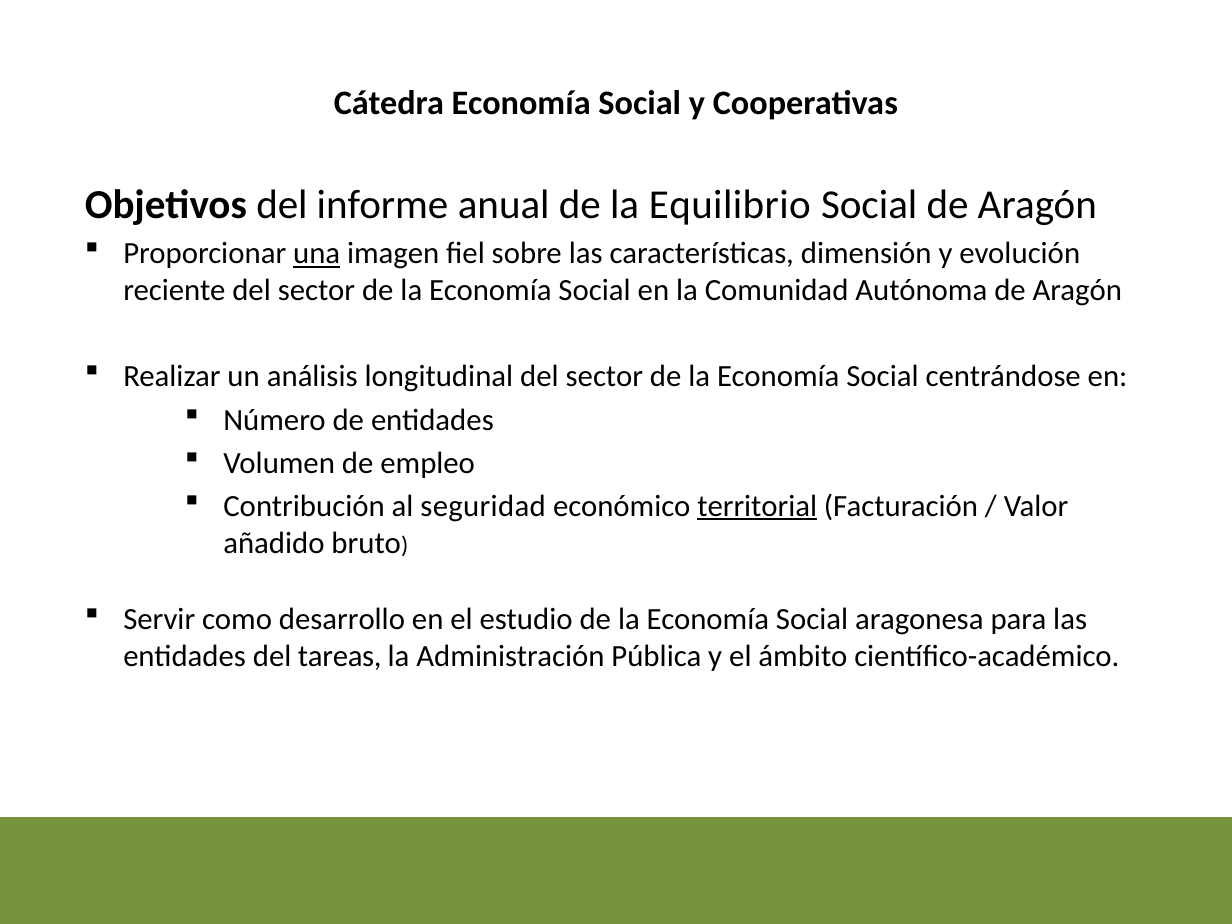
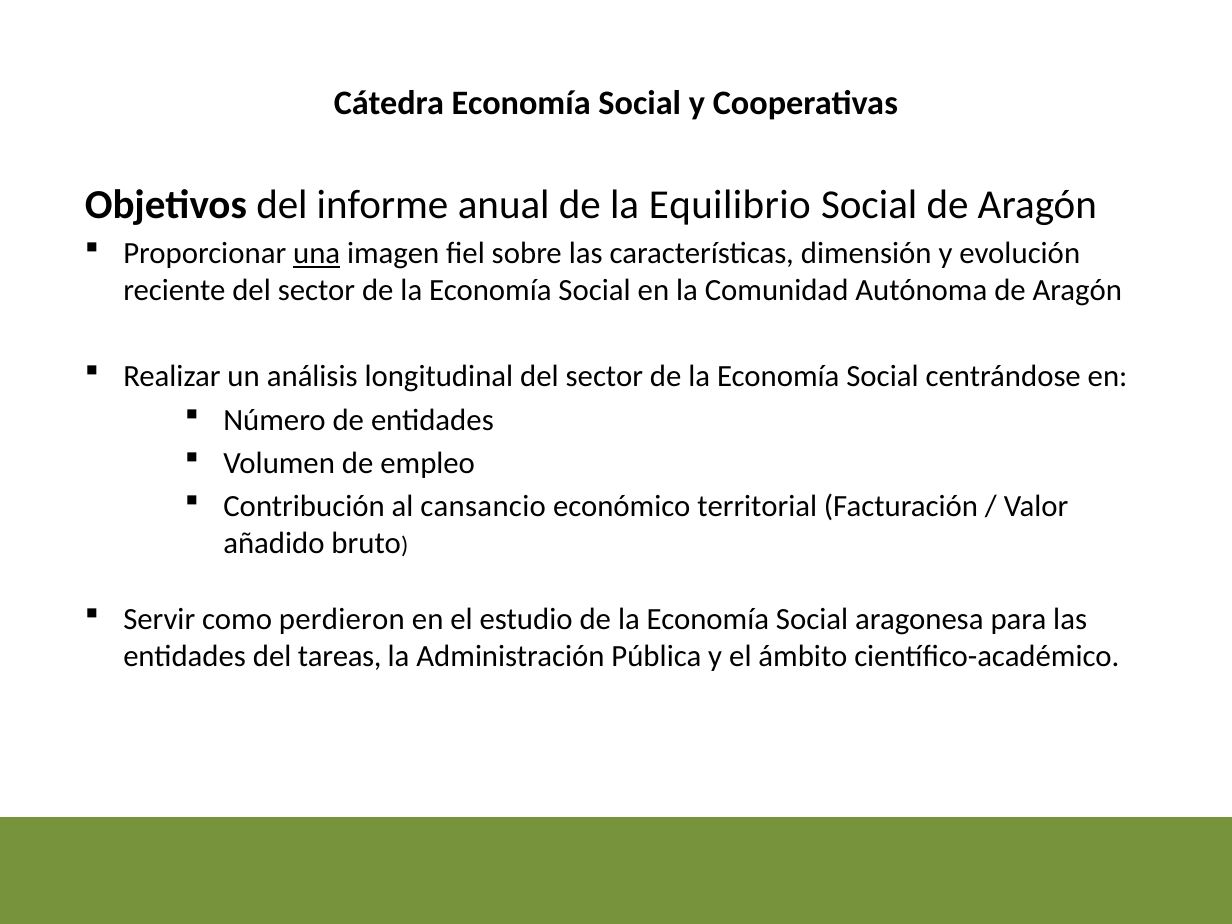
seguridad: seguridad -> cansancio (483, 506)
territorial underline: present -> none (757, 506)
desarrollo: desarrollo -> perdieron (342, 620)
